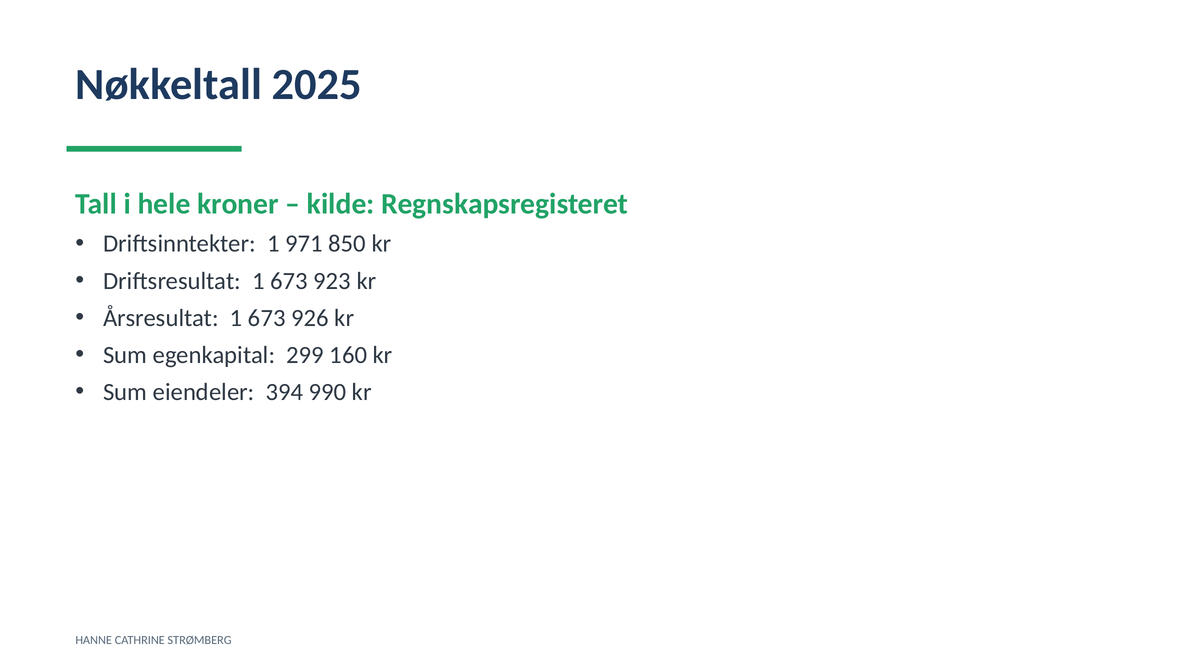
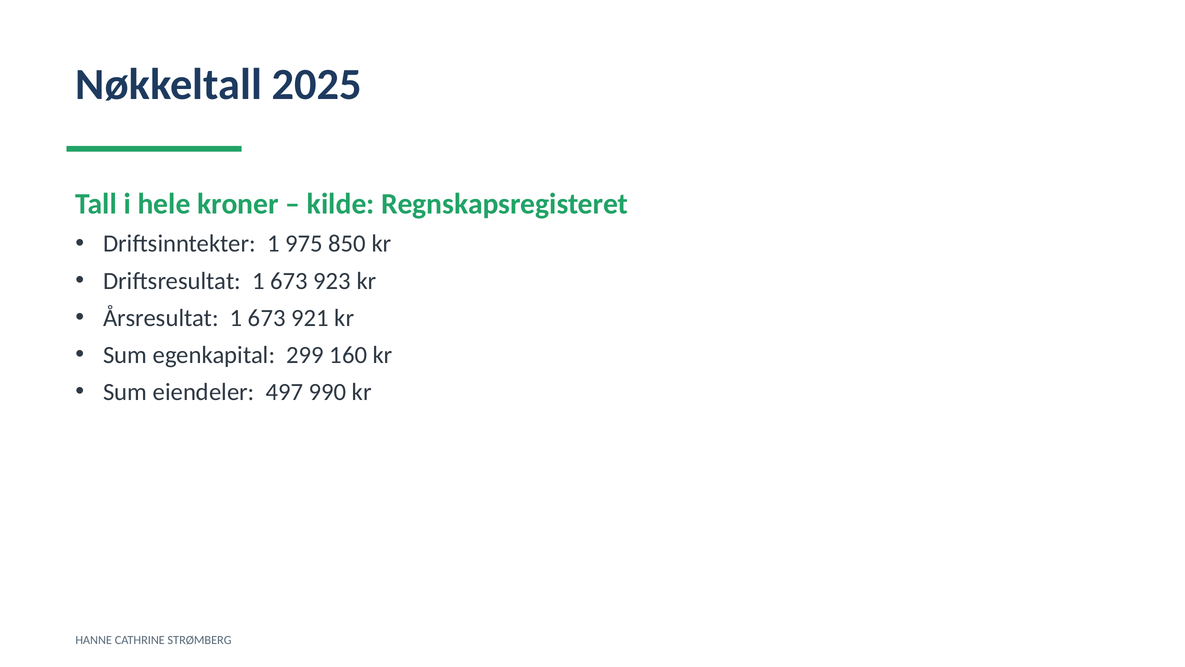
971: 971 -> 975 (304, 244)
926: 926 -> 921 (310, 318)
394: 394 -> 497 (284, 392)
